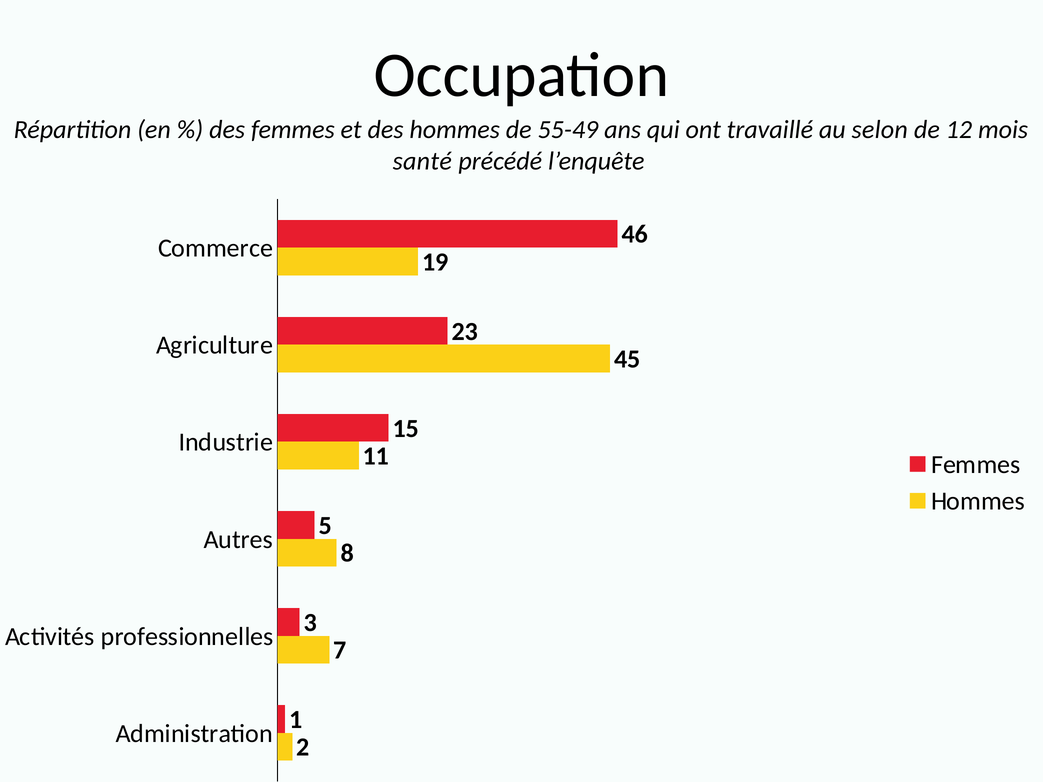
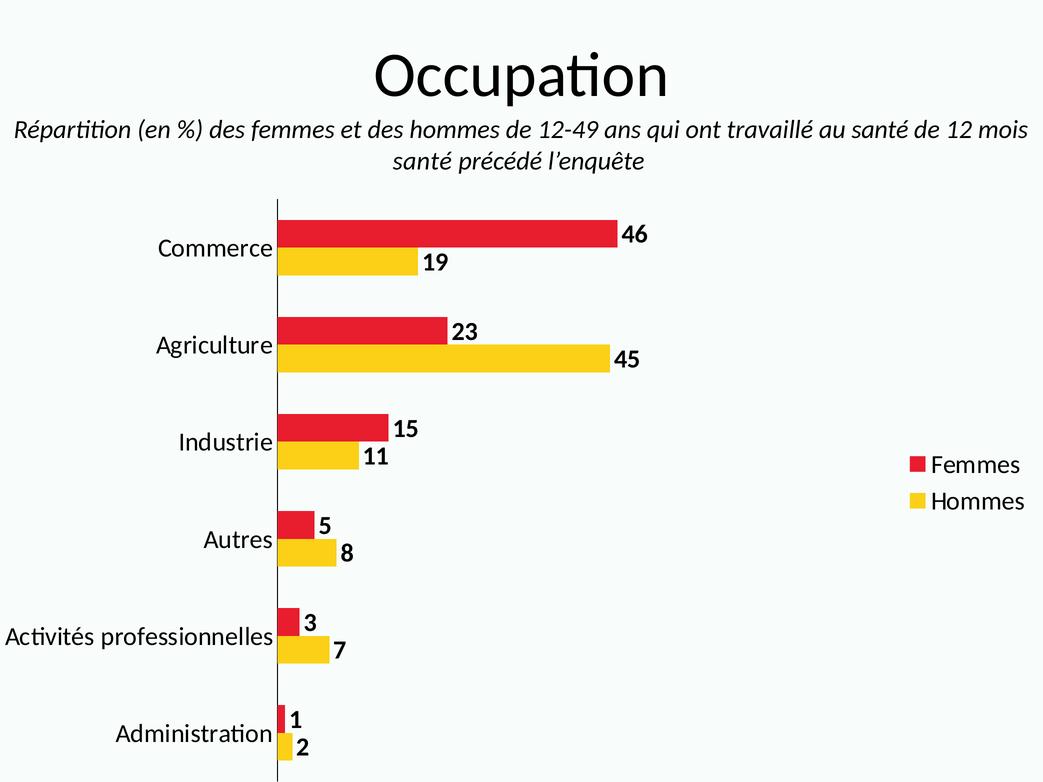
55-49: 55-49 -> 12-49 (568, 130)
au selon: selon -> santé (880, 130)
